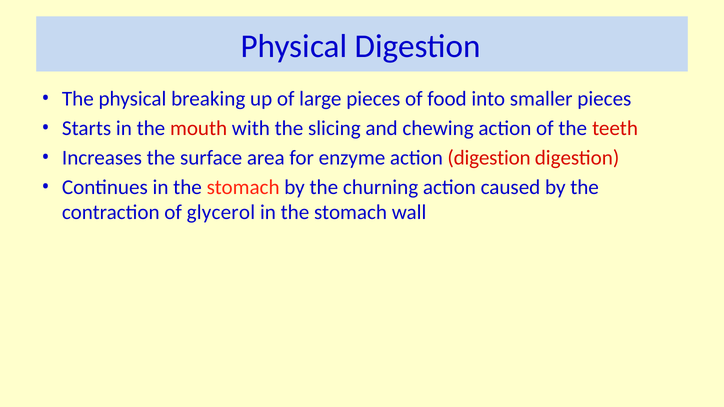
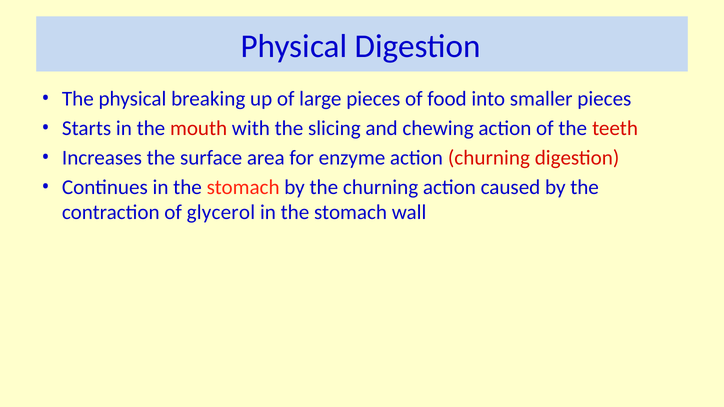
action digestion: digestion -> churning (489, 158)
